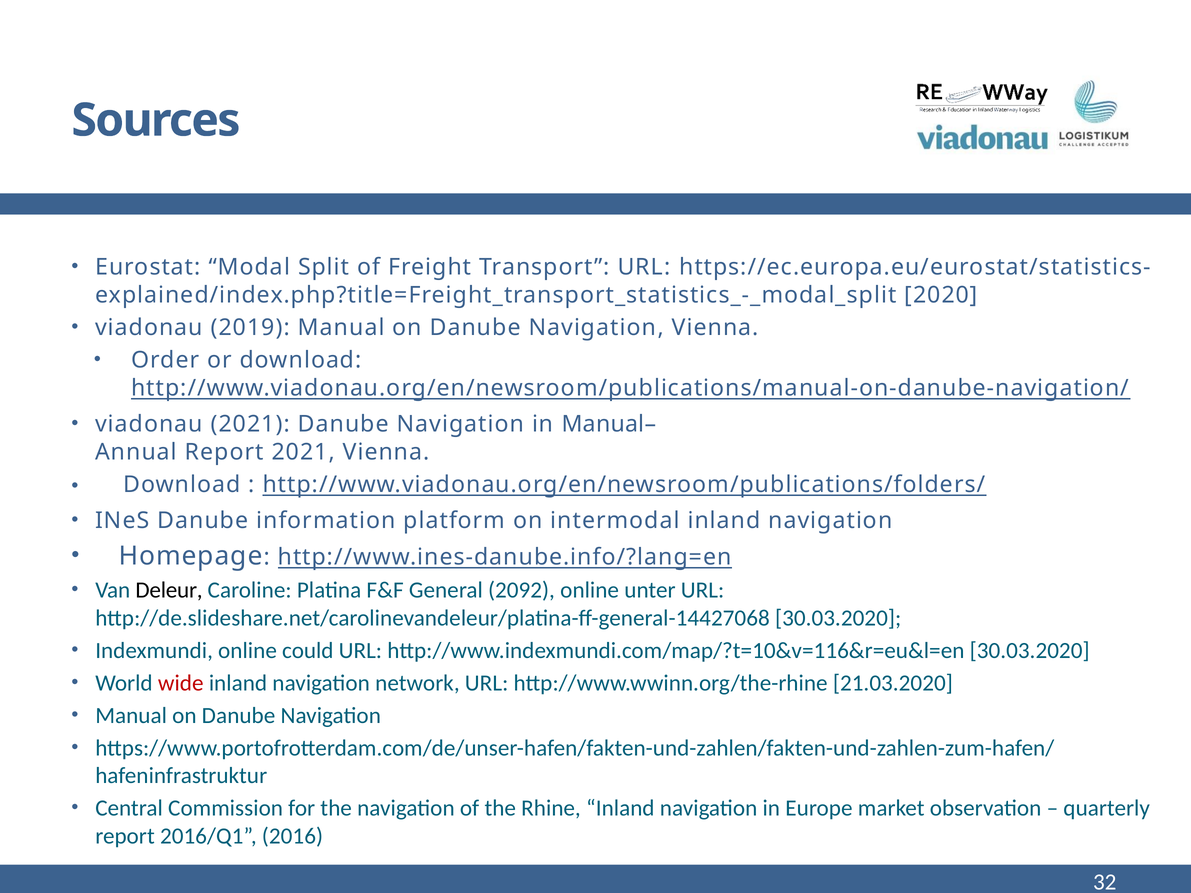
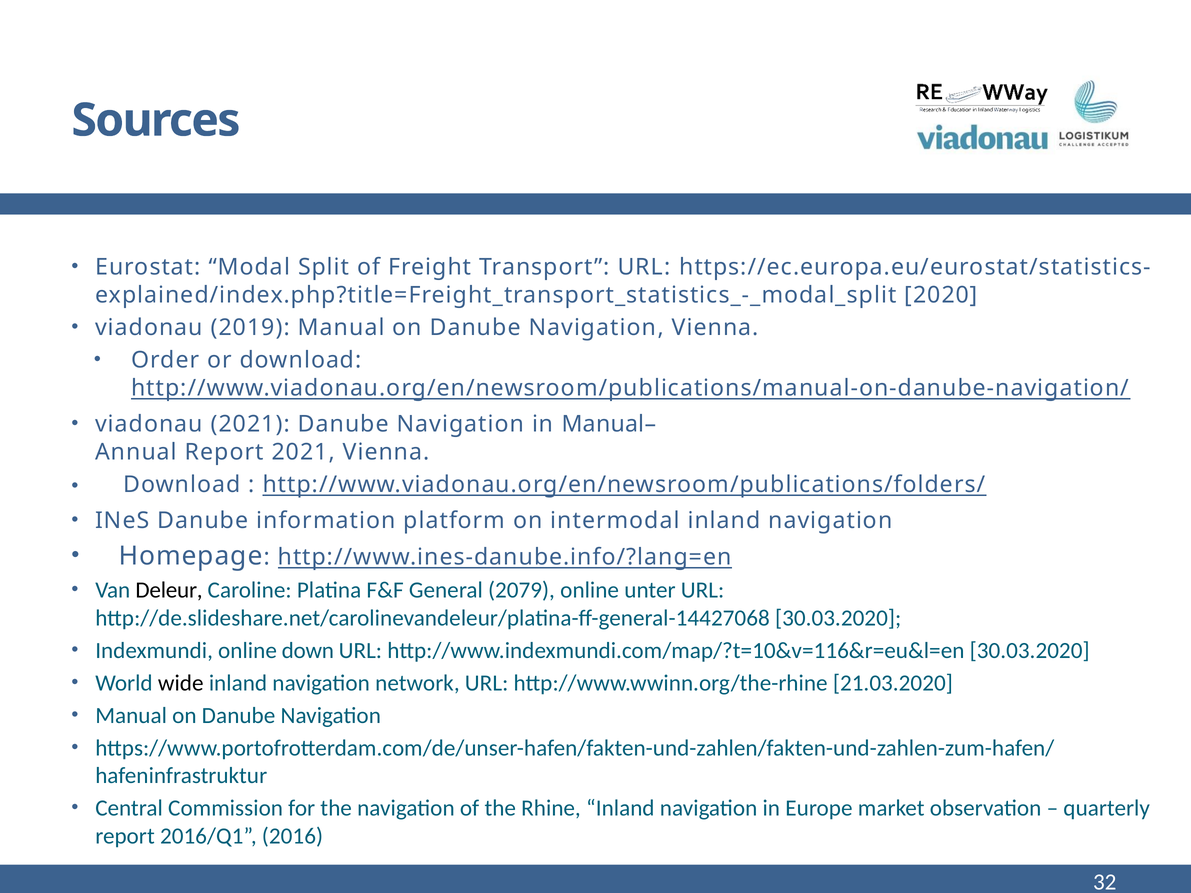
2092: 2092 -> 2079 (521, 590)
could: could -> down (308, 651)
wide colour: red -> black (181, 683)
